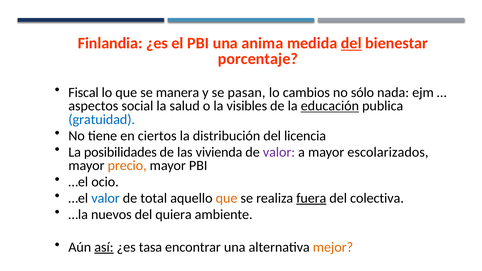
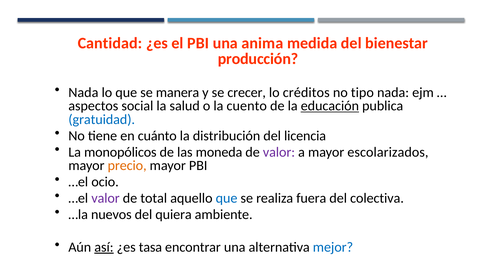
Finlandia: Finlandia -> Cantidad (110, 43)
del underline: present -> none (351, 43)
porcentaje: porcentaje -> producción (258, 59)
Fiscal: Fiscal -> Nada (83, 92)
pasan: pasan -> crecer (247, 92)
cambios: cambios -> créditos (306, 92)
sólo: sólo -> tipo (362, 92)
visibles: visibles -> cuento (247, 106)
ciertos: ciertos -> cuánto (157, 136)
posibilidades: posibilidades -> monopólicos (120, 152)
vivienda: vivienda -> moneda (219, 152)
valor colour: blue -> purple (106, 198)
que colour: orange -> blue (227, 198)
fuera underline: present -> none (311, 198)
mejor colour: orange -> blue (333, 247)
